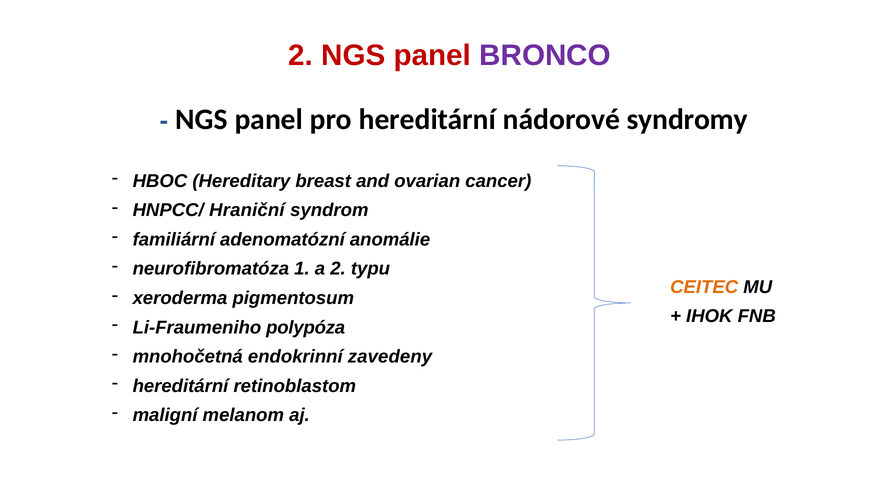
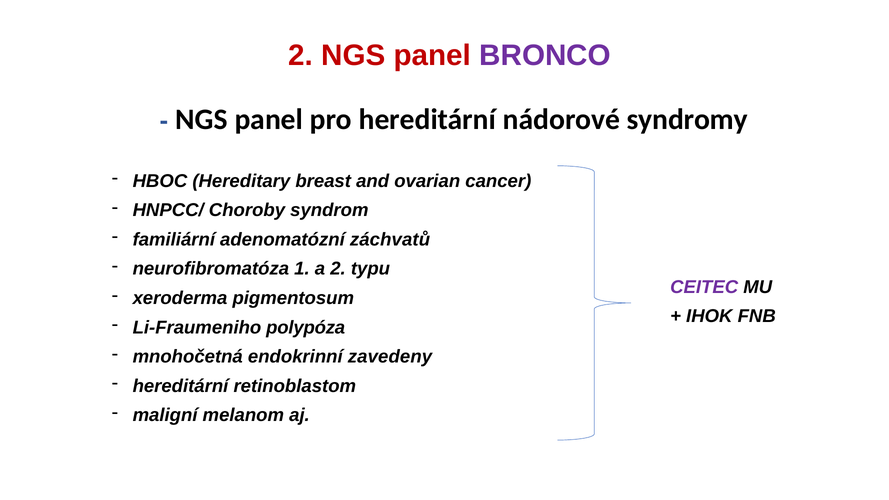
Hraniční: Hraniční -> Choroby (247, 210)
anomálie: anomálie -> záchvatů (390, 240)
CEITEC colour: orange -> purple (704, 287)
